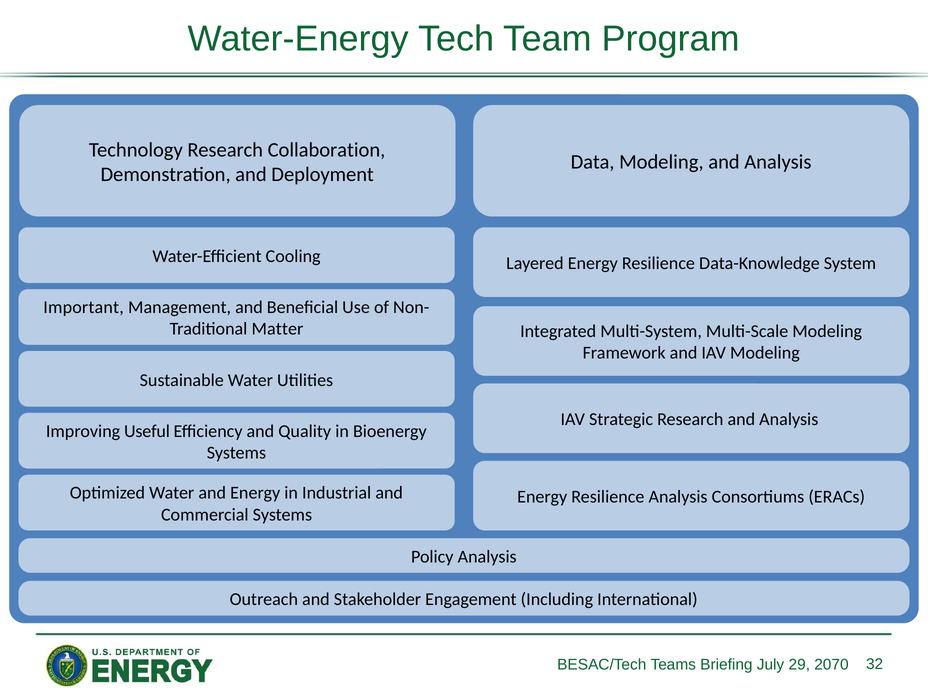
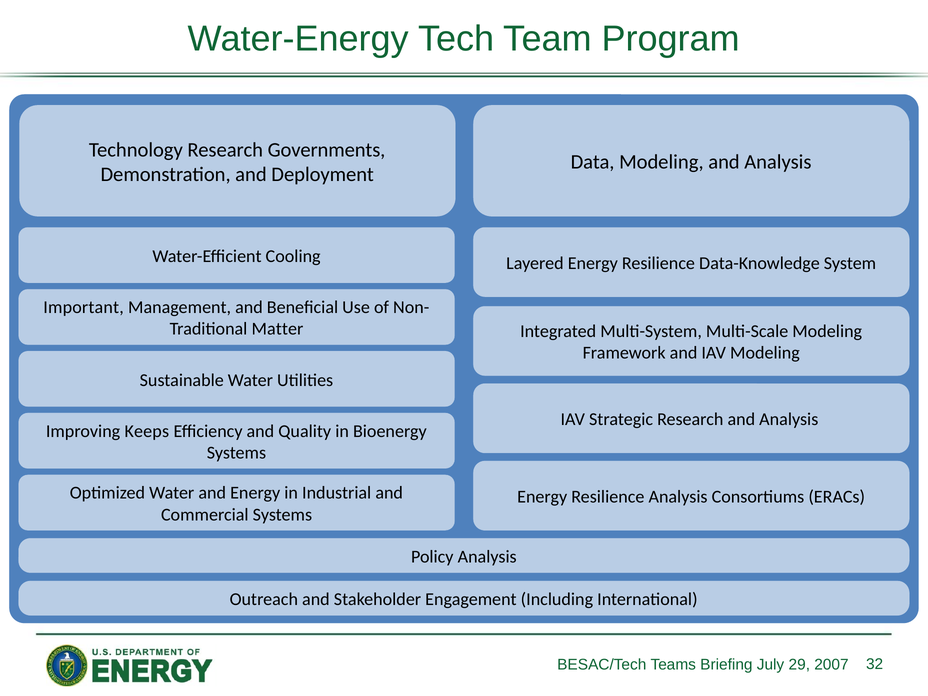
Collaboration: Collaboration -> Governments (326, 150)
Useful: Useful -> Keeps (147, 431)
2070: 2070 -> 2007 (831, 665)
